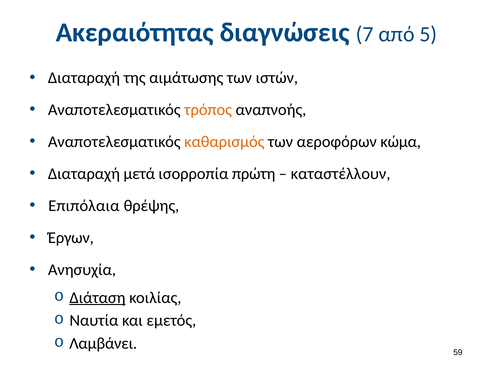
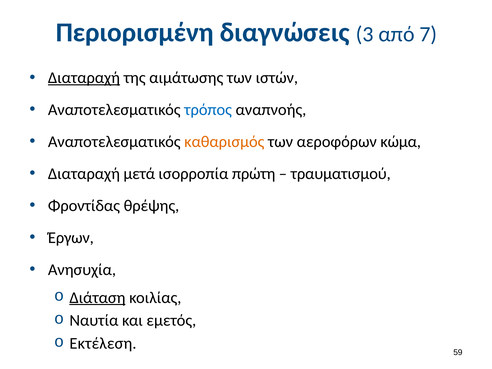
Ακεραιότητας: Ακεραιότητας -> Περιορισμένη (135, 33)
7: 7 -> 3 (365, 34)
5: 5 -> 7 (428, 34)
Διαταραχή underline: none -> present (84, 78)
τρόπος colour: orange -> blue (208, 110)
καταστέλλουν: καταστέλλουν -> τραυματισμού (341, 174)
Επιπόλαια: Επιπόλαια -> Φροντίδας (84, 206)
Λαμβάνει: Λαμβάνει -> Εκτέλεση (103, 343)
